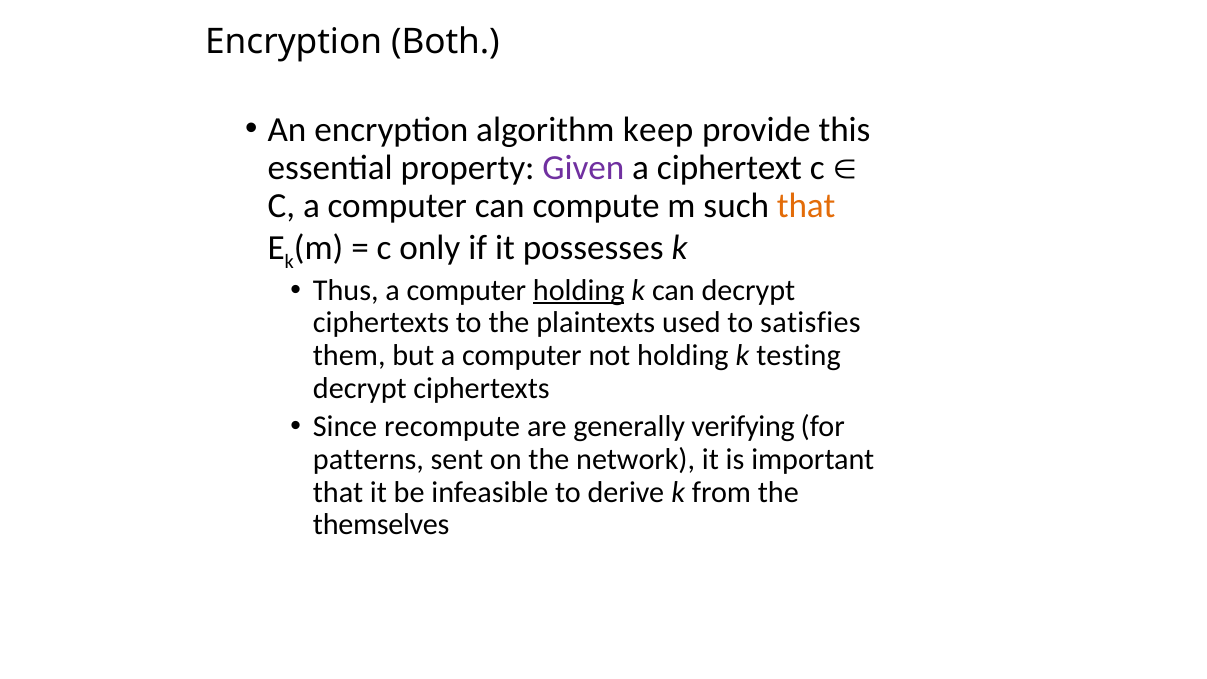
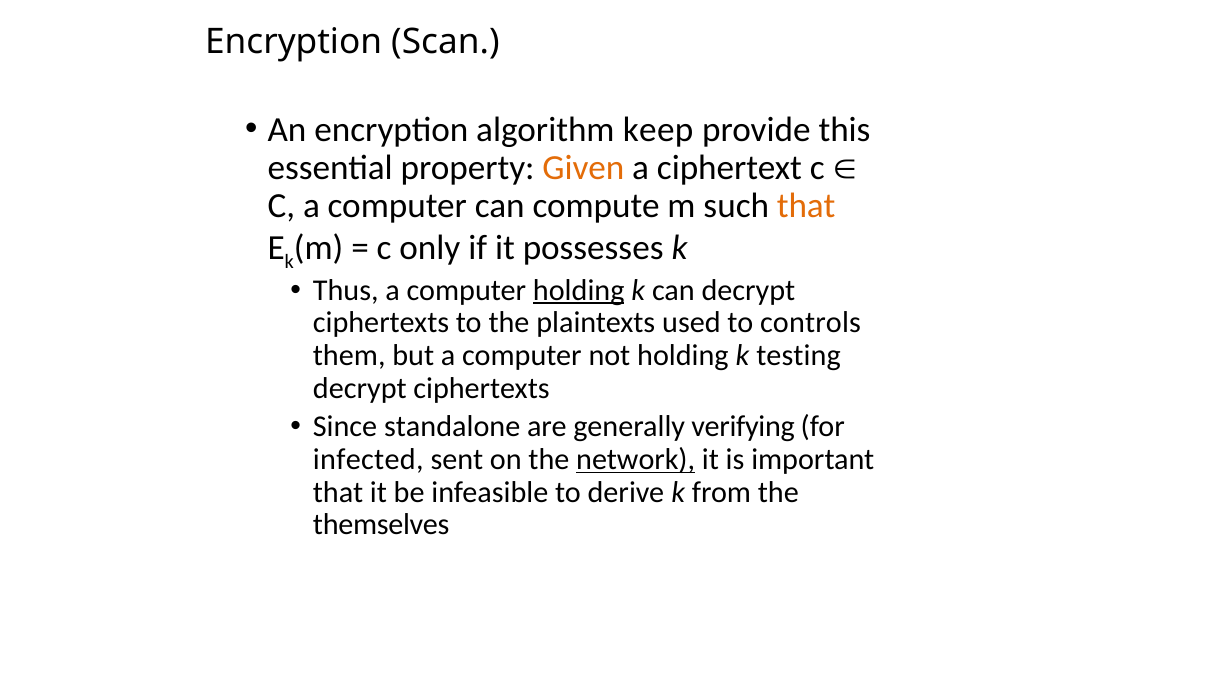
Both: Both -> Scan (445, 42)
Given colour: purple -> orange (583, 167)
satisfies: satisfies -> controls (811, 323)
recompute: recompute -> standalone (452, 427)
patterns: patterns -> infected (368, 460)
network underline: none -> present (636, 460)
